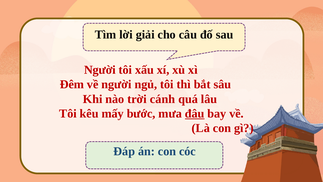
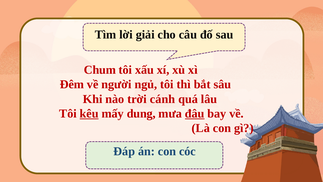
Người: Người -> Chum (100, 70)
kêu underline: none -> present (89, 113)
bước: bước -> dung (141, 113)
